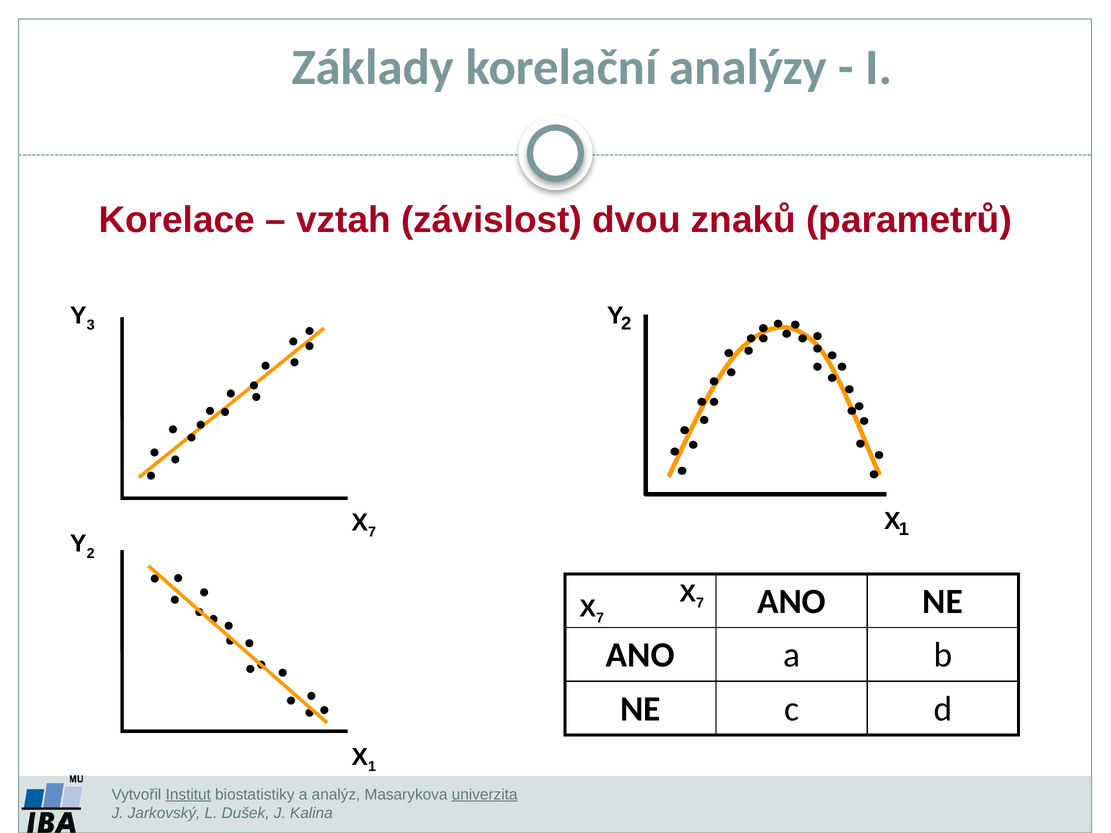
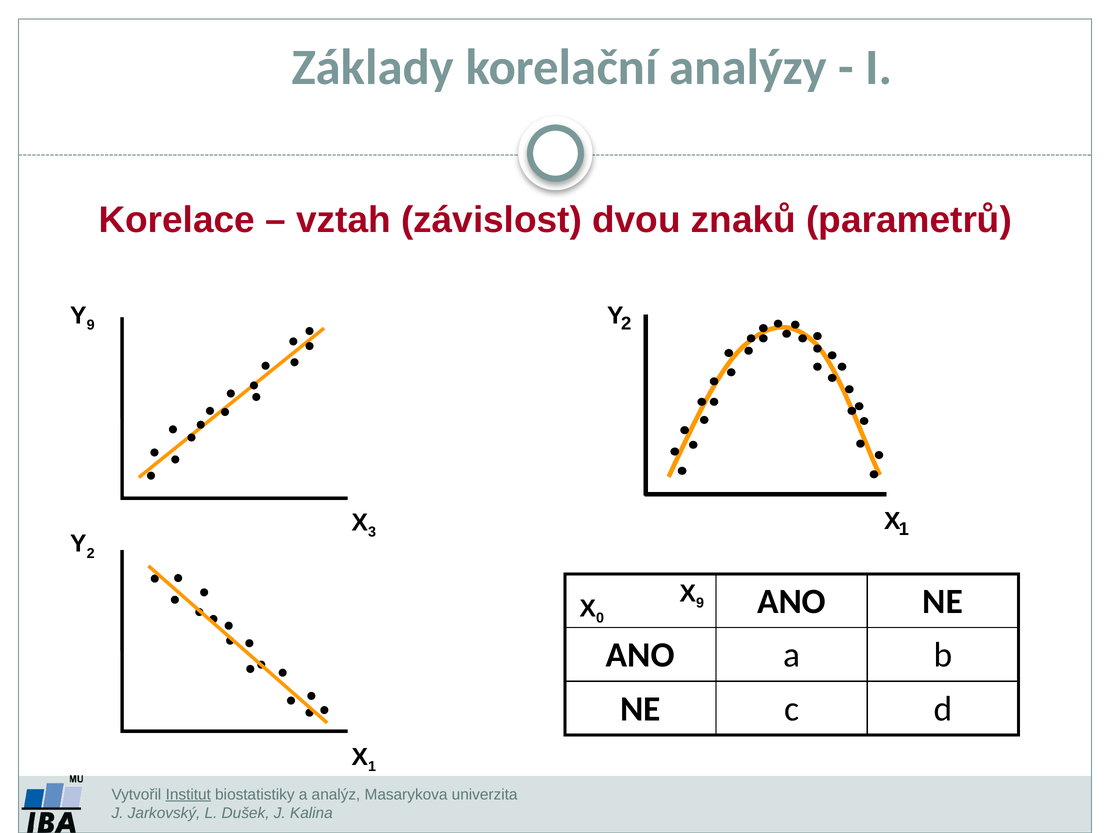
Y 3: 3 -> 9 (91, 325)
7: 7 -> 3 (372, 532)
7: 7 -> 9 (700, 603)
7: 7 -> 0 (600, 618)
univerzita underline: present -> none (485, 795)
